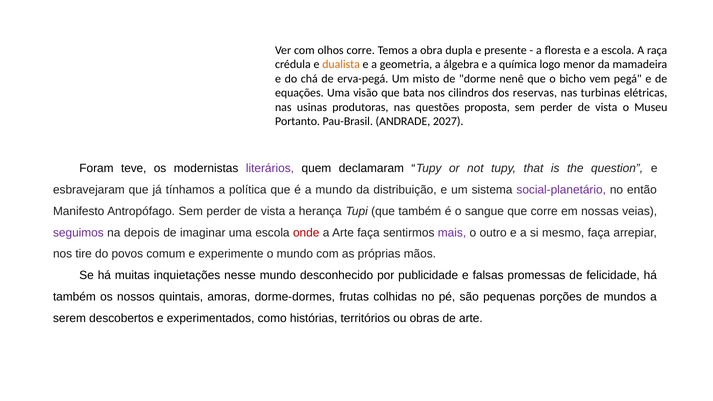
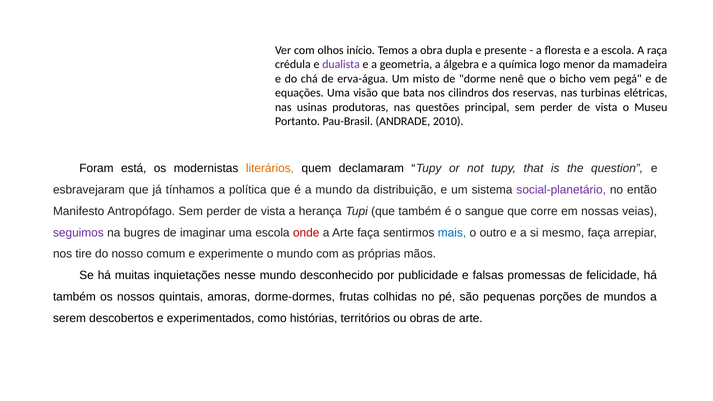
olhos corre: corre -> início (361, 50)
dualista colour: orange -> purple (341, 65)
erva-pegá: erva-pegá -> erva-água (363, 79)
proposta: proposta -> principal (487, 107)
2027: 2027 -> 2010 (448, 122)
teve: teve -> está (134, 169)
literários colour: purple -> orange (270, 169)
depois: depois -> bugres (142, 233)
mais colour: purple -> blue (452, 233)
povos: povos -> nosso (127, 254)
